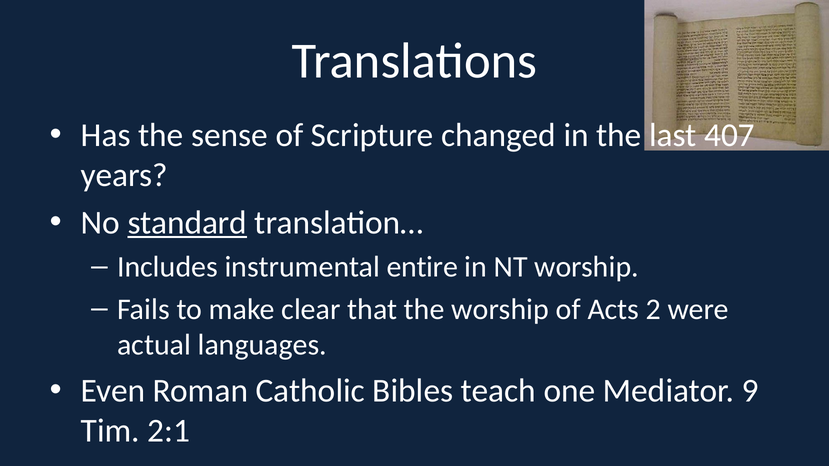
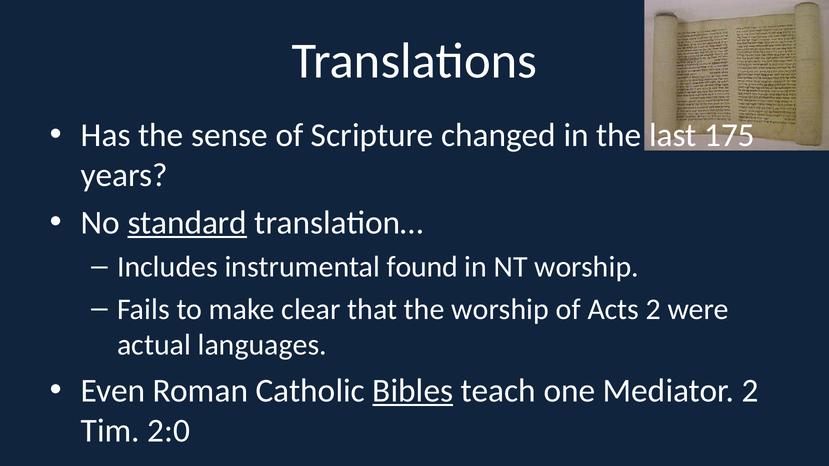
407: 407 -> 175 (730, 135)
entire: entire -> found (422, 267)
Bibles underline: none -> present (413, 391)
Mediator 9: 9 -> 2 (750, 391)
2:1: 2:1 -> 2:0 (169, 431)
